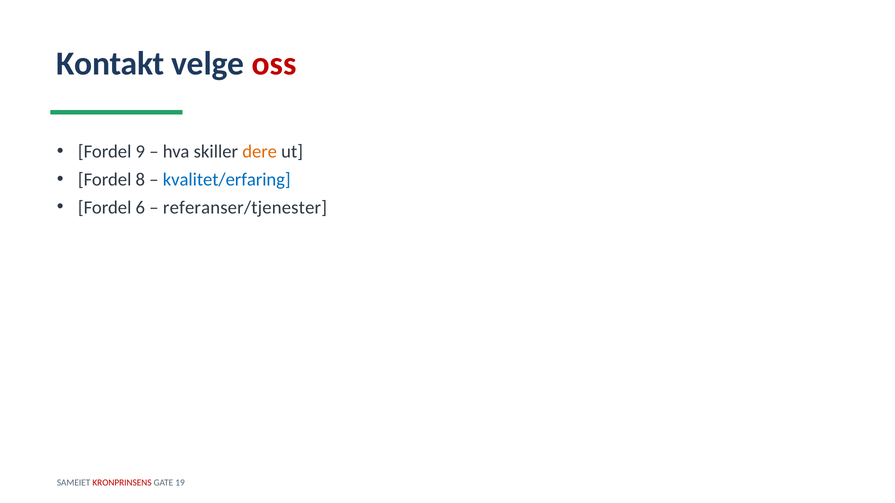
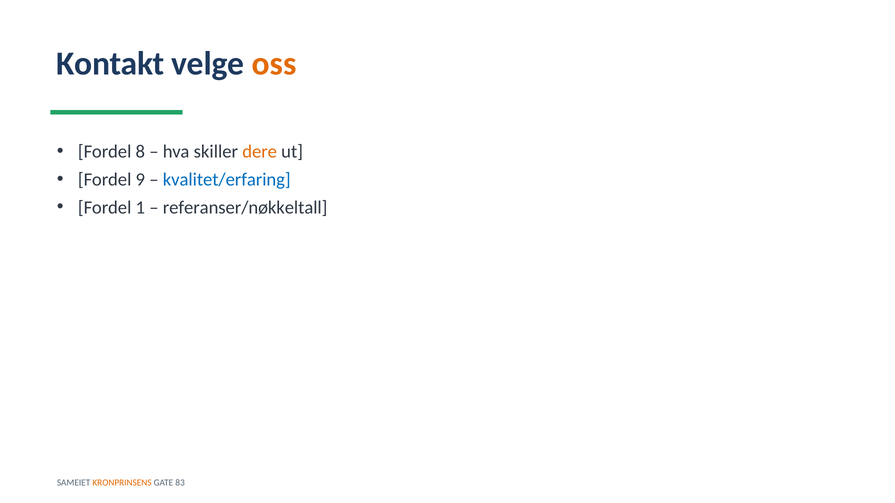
oss colour: red -> orange (274, 64)
9: 9 -> 8 (140, 152)
8: 8 -> 9 (140, 180)
6: 6 -> 1 (140, 208)
referanser/tjenester: referanser/tjenester -> referanser/nøkkeltall (245, 208)
KRONPRINSENS colour: red -> orange (122, 483)
19: 19 -> 83 (180, 483)
